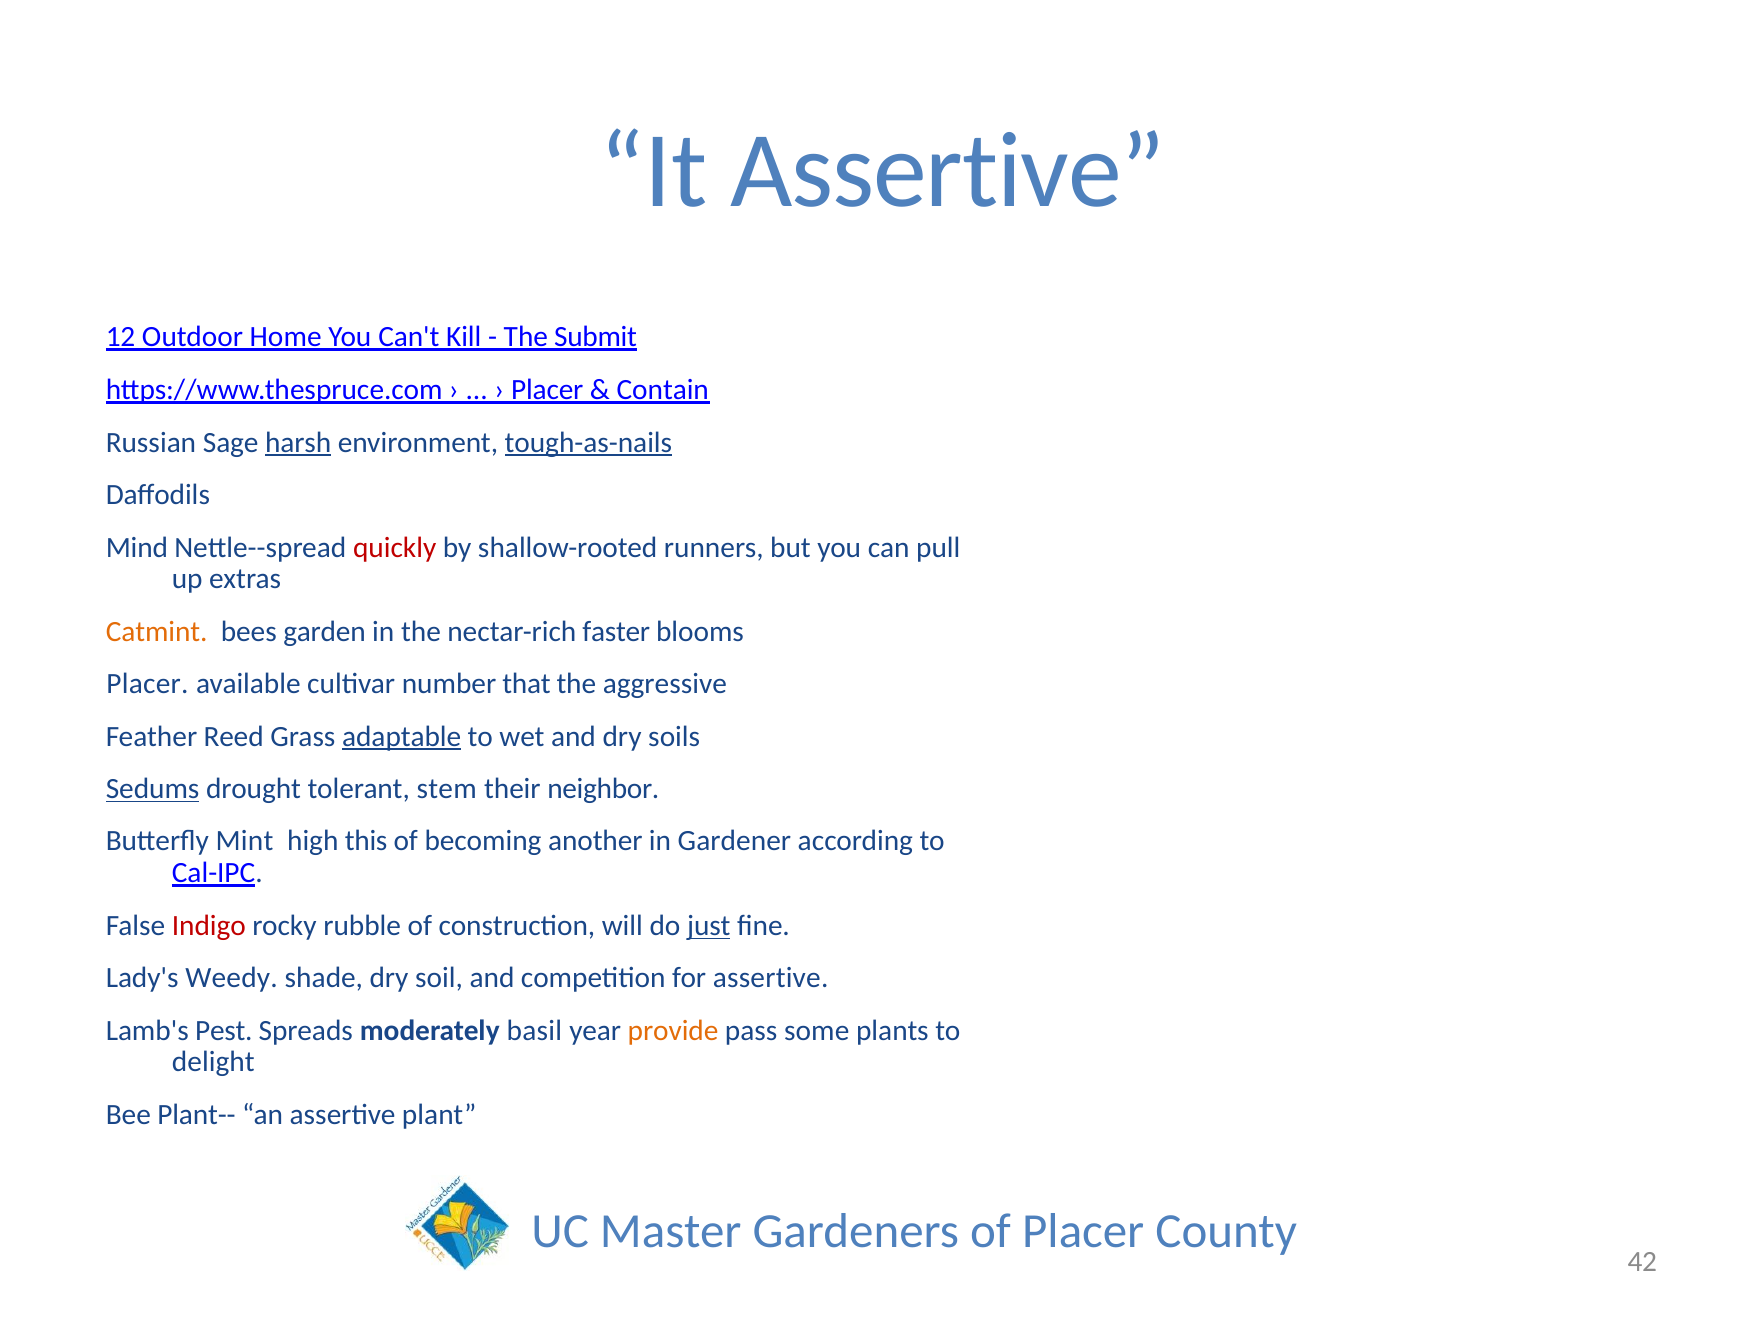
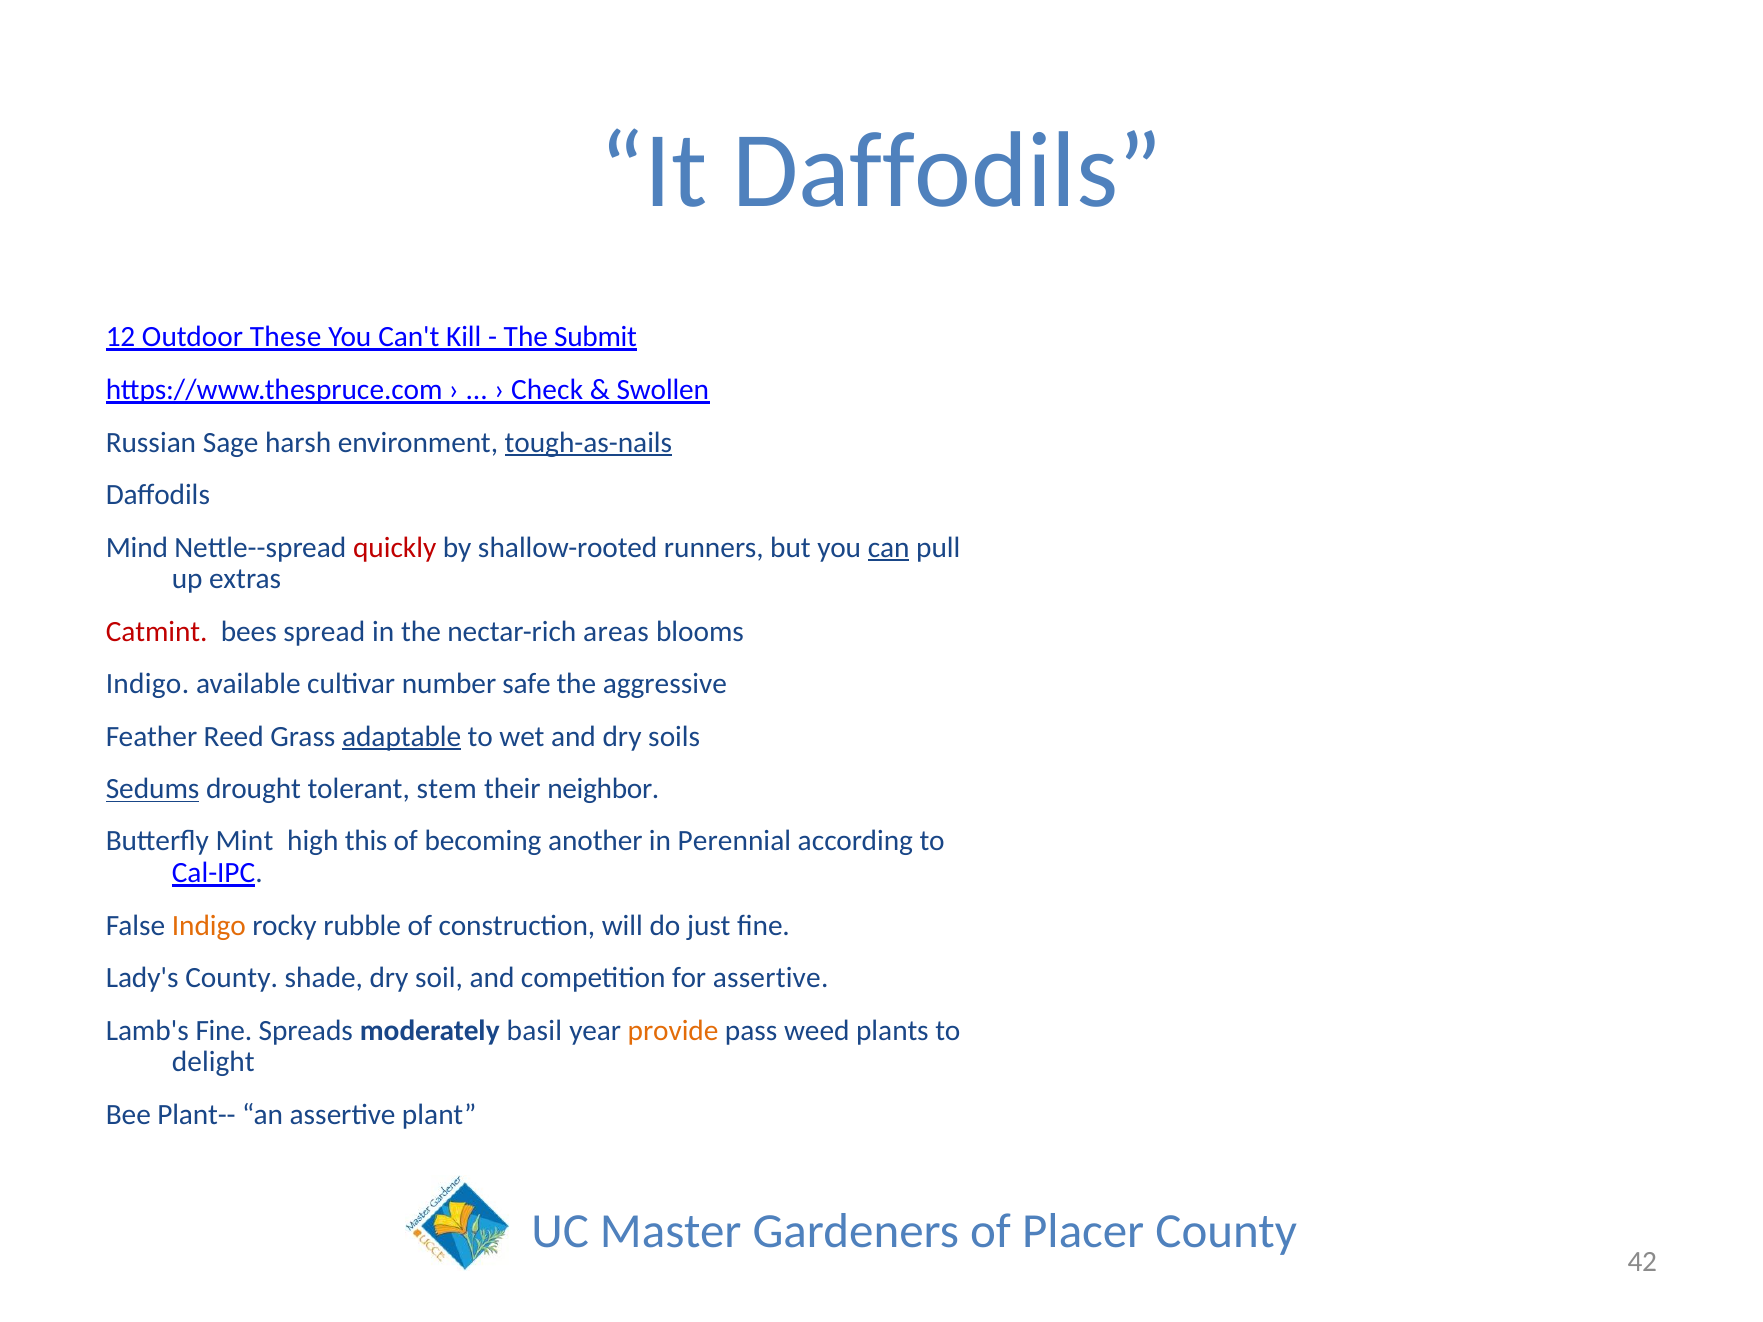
It Assertive: Assertive -> Daffodils (948, 171)
Home: Home -> These (286, 337)
Placer: Placer -> Check (547, 390)
Contain: Contain -> Swollen (663, 390)
harsh underline: present -> none (298, 443)
can underline: none -> present (889, 548)
Catmint colour: orange -> red (157, 632)
garden: garden -> spread (324, 632)
faster: faster -> areas (616, 632)
Placer: Placer -> Indigo (147, 684)
that: that -> safe (527, 684)
Gardener: Gardener -> Perennial (734, 841)
Indigo colour: red -> orange (209, 926)
just underline: present -> none (709, 926)
Lady's Weedy: Weedy -> County (232, 978)
Lamb's Pest: Pest -> Fine (224, 1031)
some: some -> weed (817, 1031)
